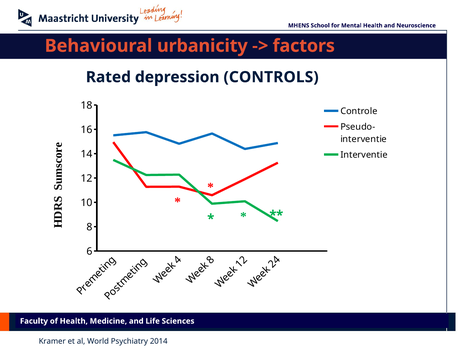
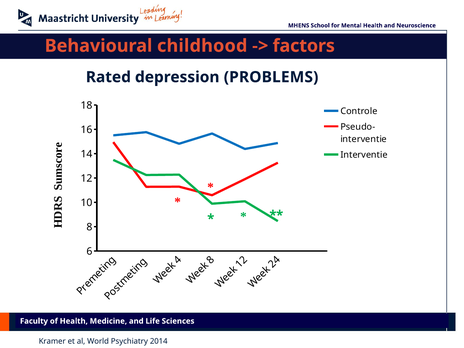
urbanicity: urbanicity -> childhood (202, 46)
CONTROLS: CONTROLS -> PROBLEMS (271, 77)
